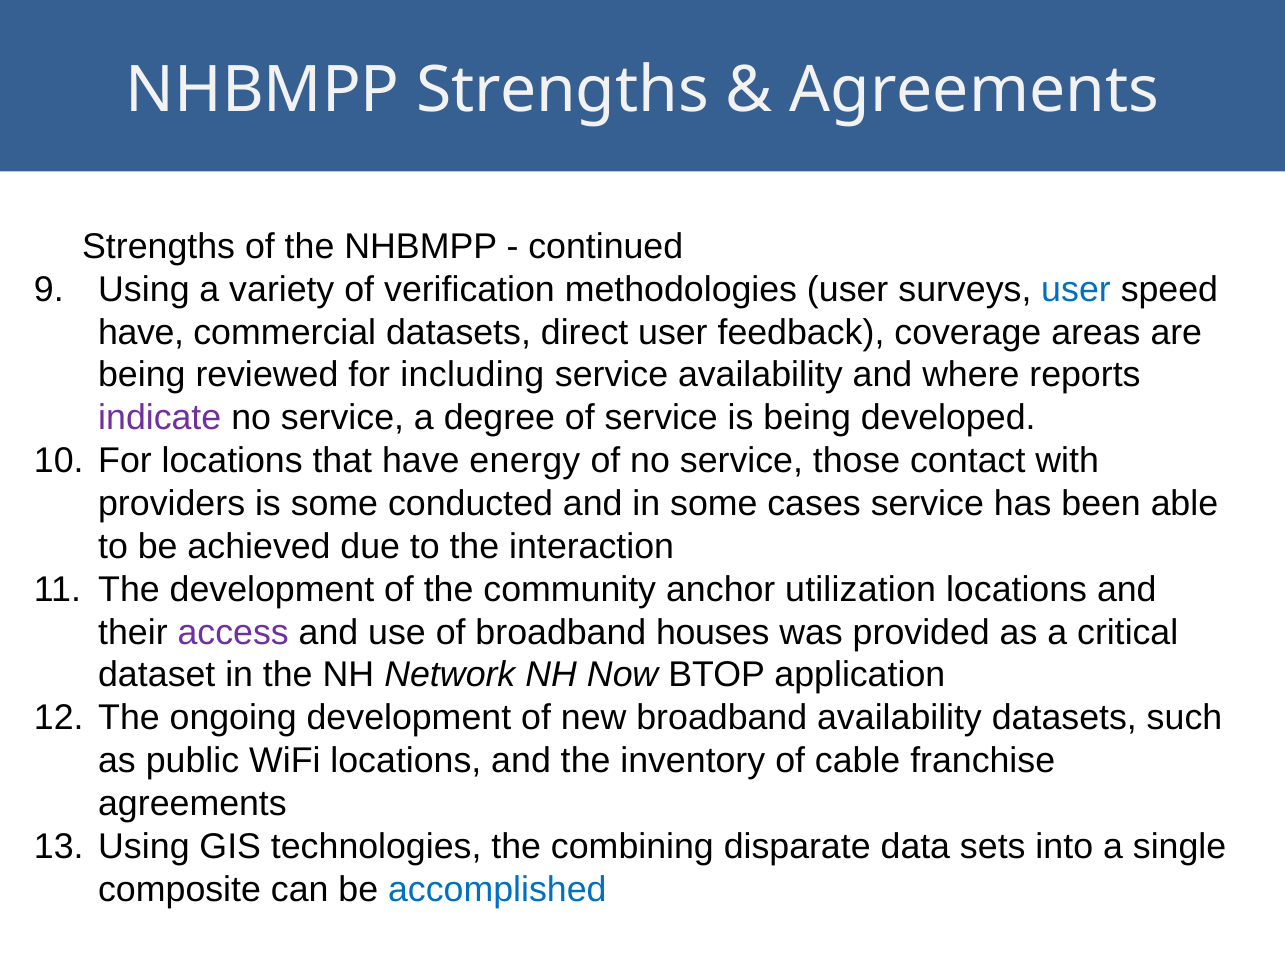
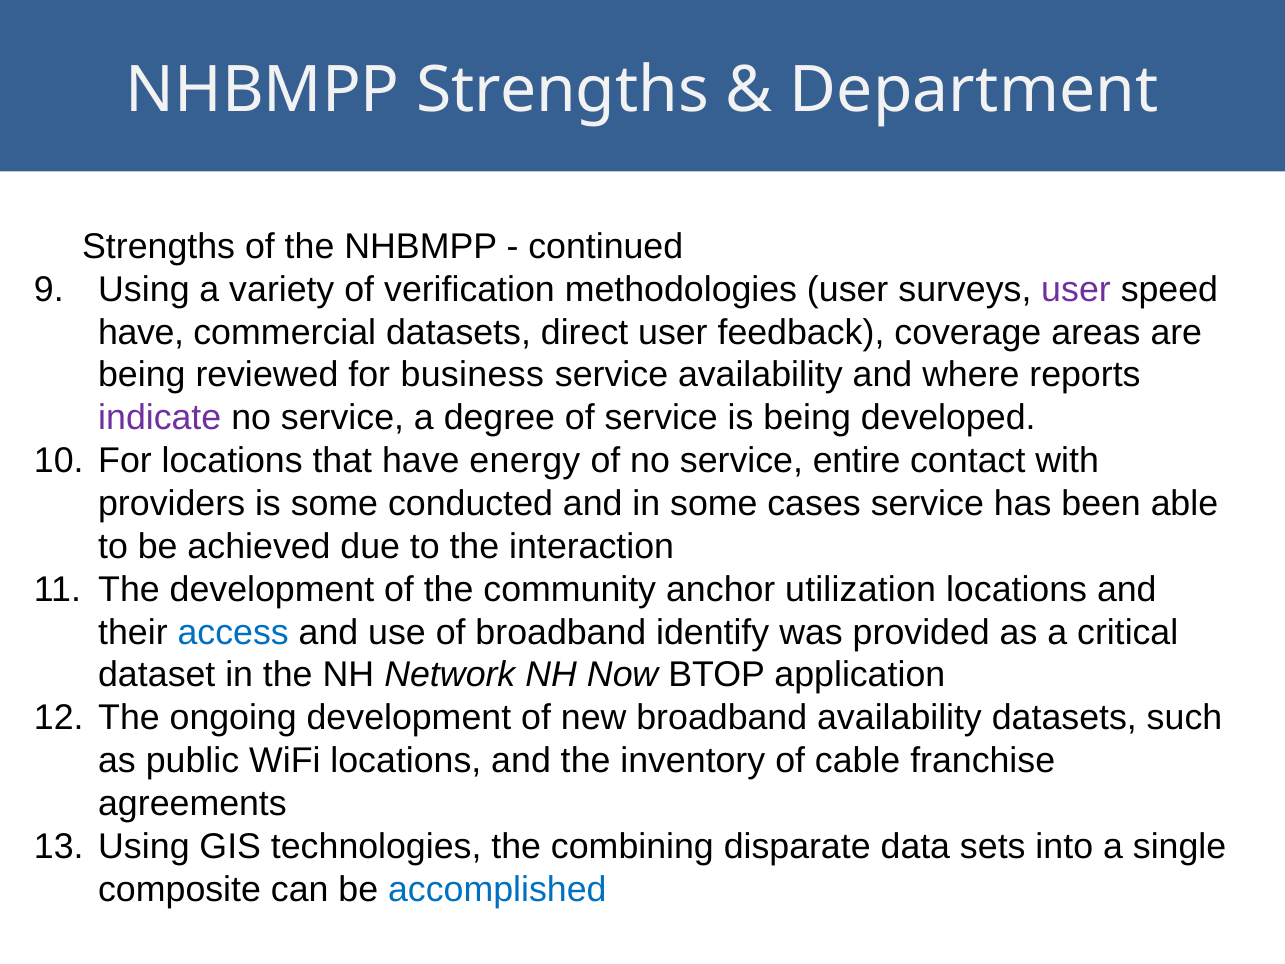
Agreements: Agreements -> Department (974, 90)
user colour: blue -> purple (1076, 289)
including: including -> business (472, 375)
those: those -> entire (857, 461)
access colour: purple -> blue (233, 632)
houses: houses -> identify (713, 632)
